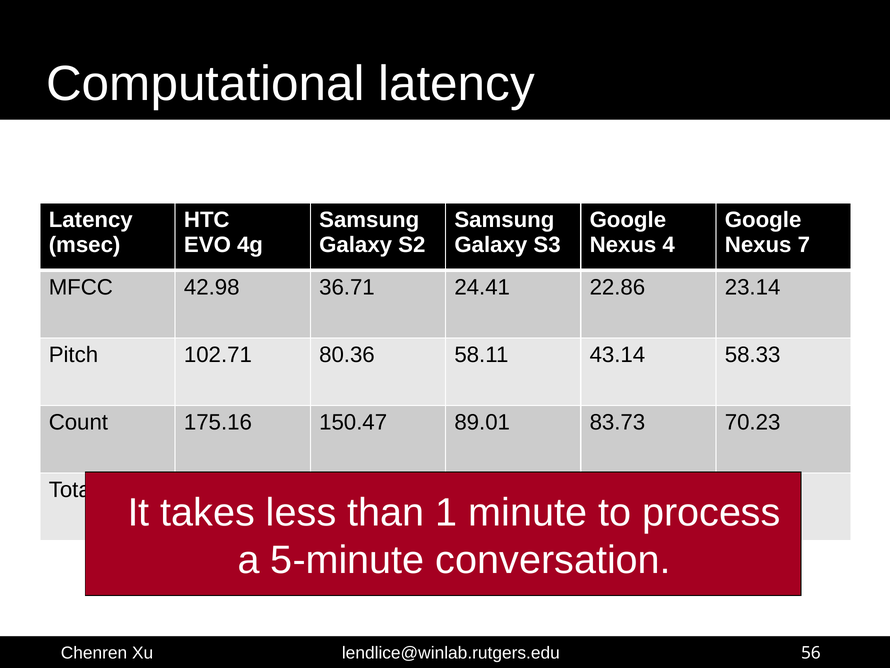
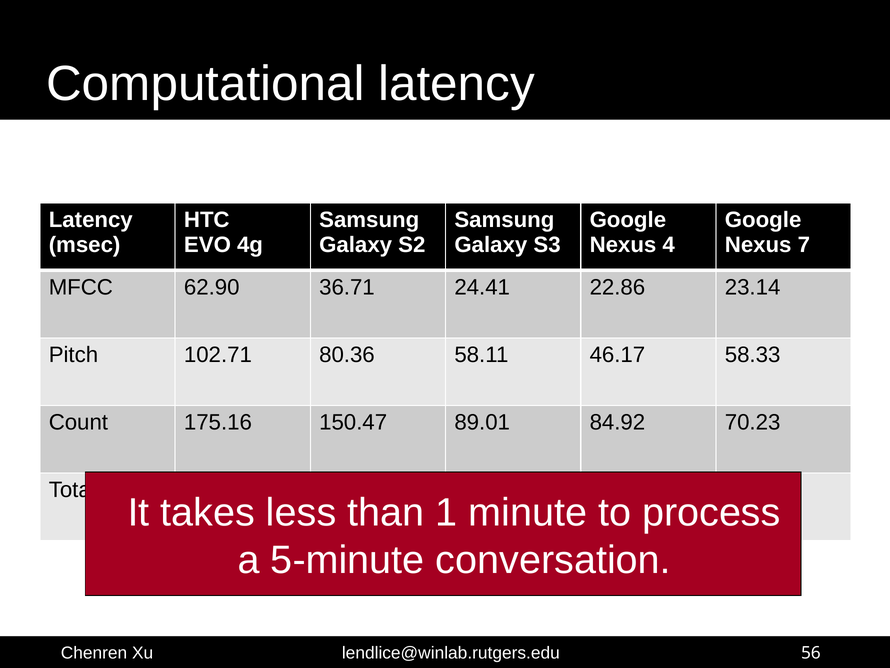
42.98: 42.98 -> 62.90 (212, 287)
43.14: 43.14 -> 46.17 (617, 355)
83.73: 83.73 -> 84.92 (617, 422)
